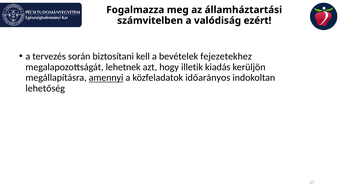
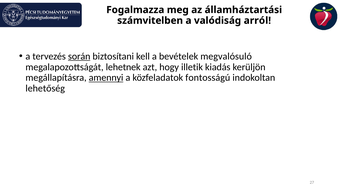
ezért: ezért -> arról (257, 21)
során underline: none -> present (79, 56)
fejezetekhez: fejezetekhez -> megvalósuló (226, 56)
időarányos: időarányos -> fontosságú (208, 78)
